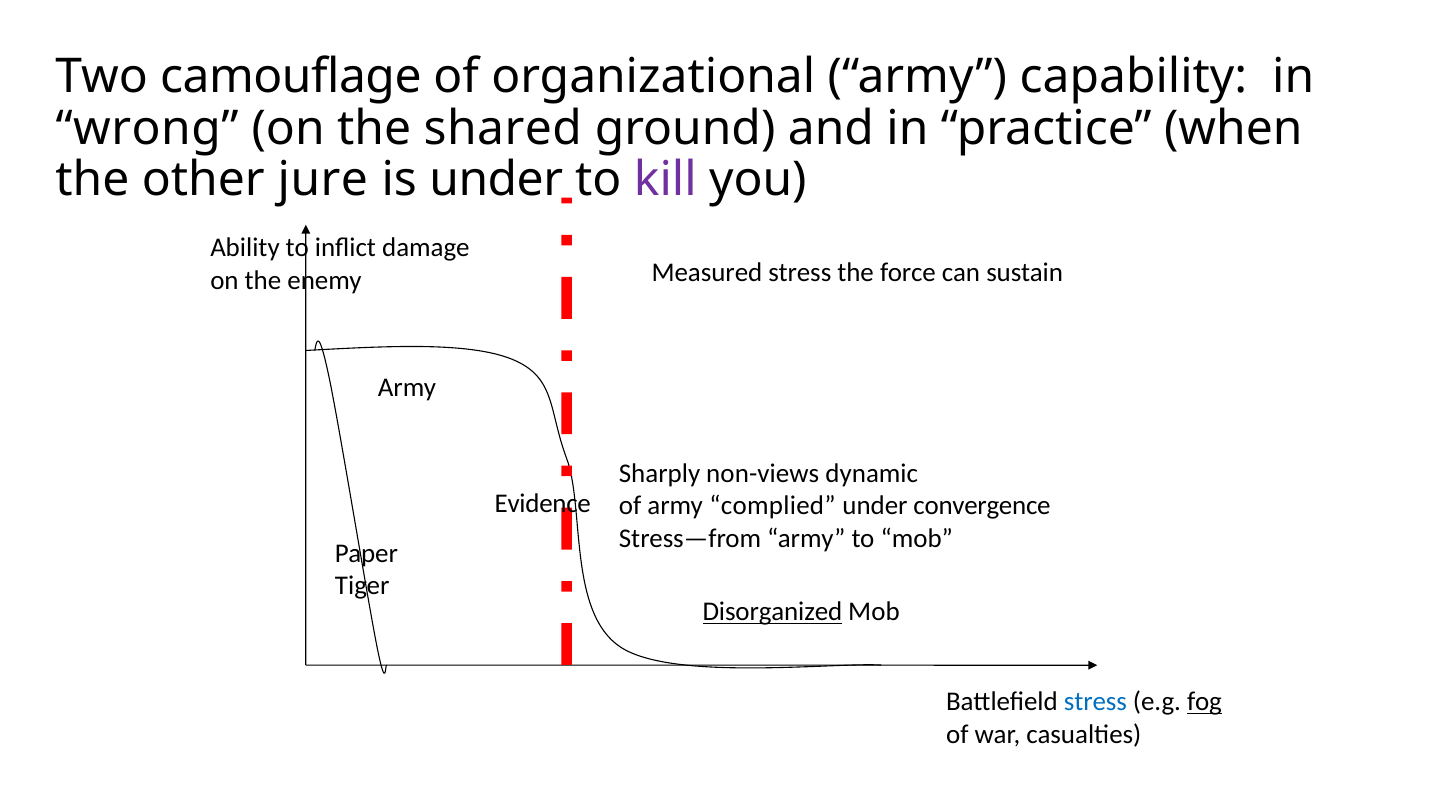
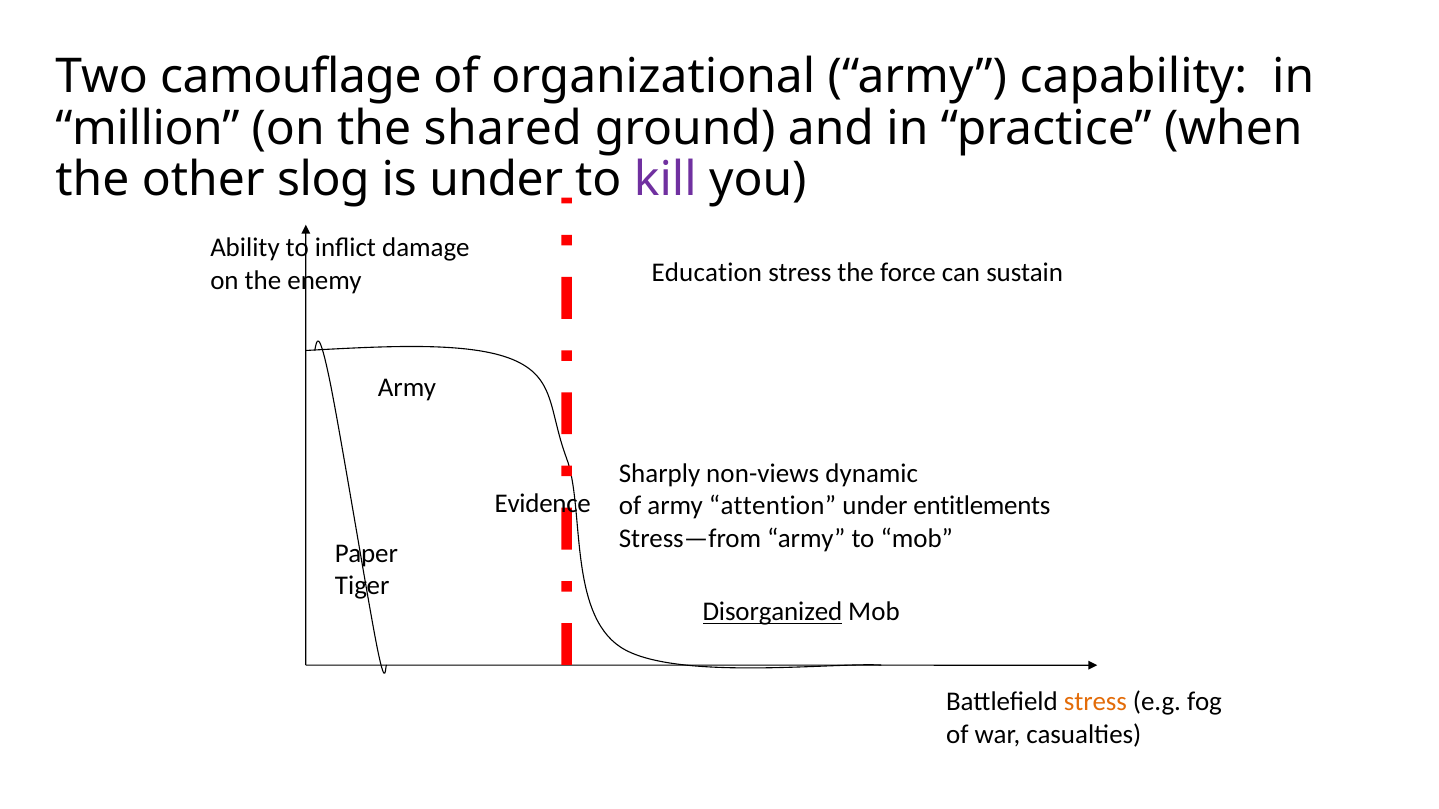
wrong: wrong -> million (147, 128)
jure: jure -> slog (323, 180)
Measured: Measured -> Education (707, 272)
complied: complied -> attention (773, 506)
convergence: convergence -> entitlements (982, 506)
stress colour: blue -> orange (1095, 702)
fog underline: present -> none (1204, 702)
